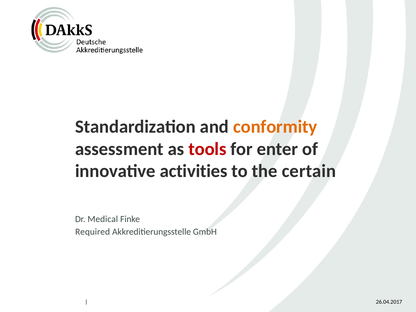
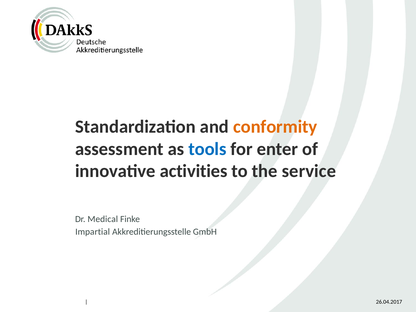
tools colour: red -> blue (207, 149)
certain: certain -> service (309, 171)
Required: Required -> Impartial (93, 232)
